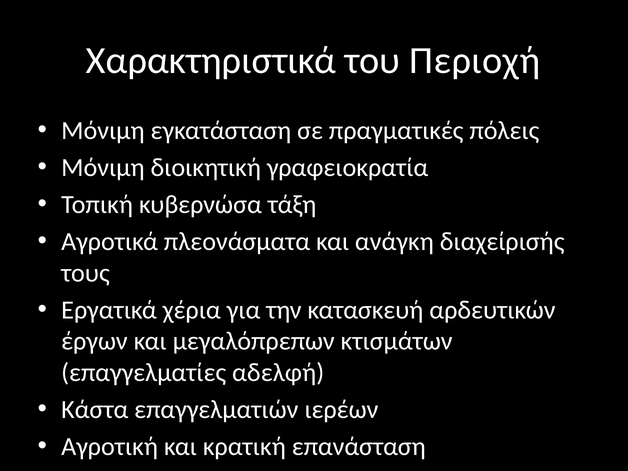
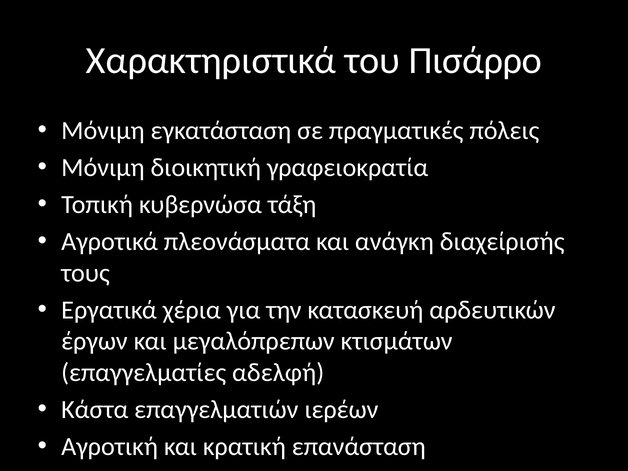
Περιοχή: Περιοχή -> Πισάρρο (475, 61)
